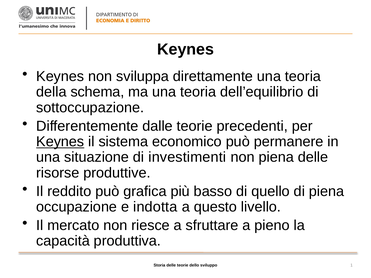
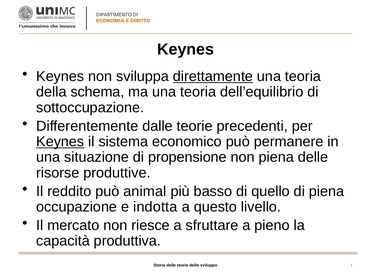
direttamente underline: none -> present (213, 76)
investimenti: investimenti -> propensione (187, 157)
grafica: grafica -> animal (145, 191)
